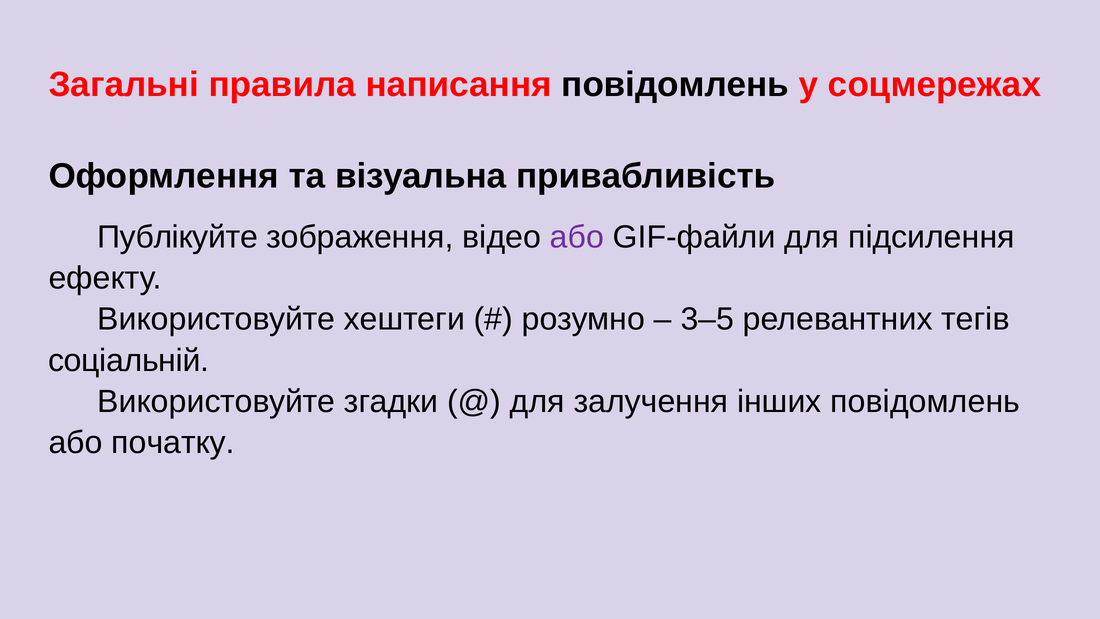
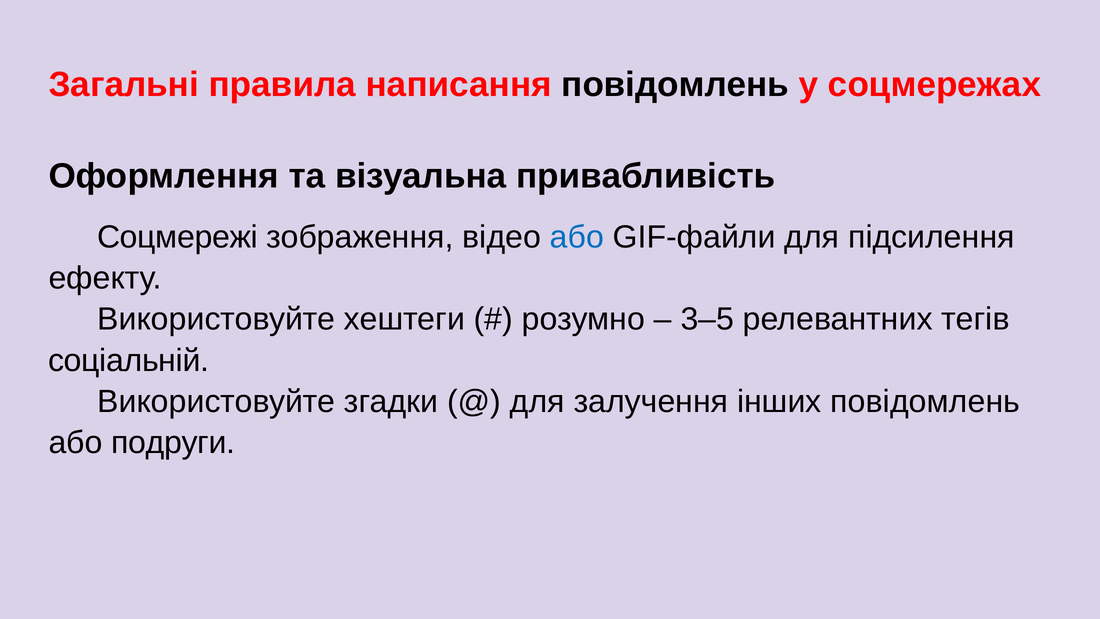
Публікуйте: Публікуйте -> Соцмережі (178, 237)
або colour: purple -> blue (577, 237)
початку: початку -> подруги (173, 442)
